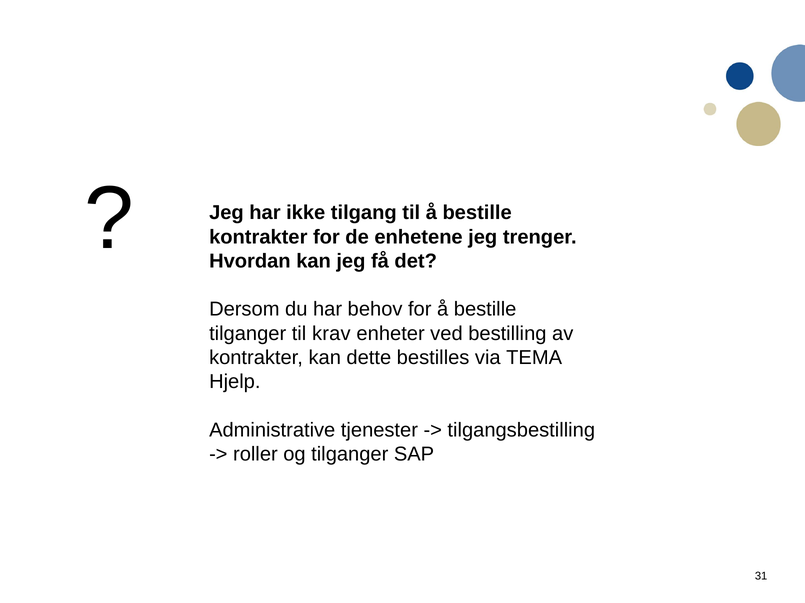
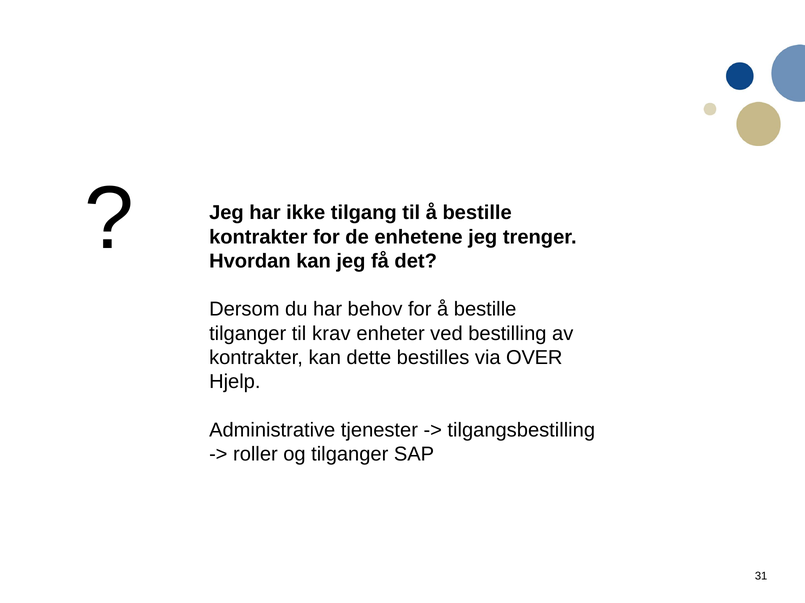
TEMA: TEMA -> OVER (534, 358)
